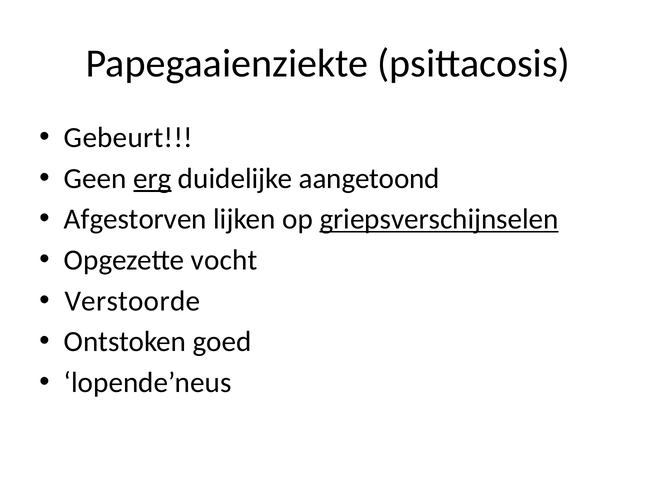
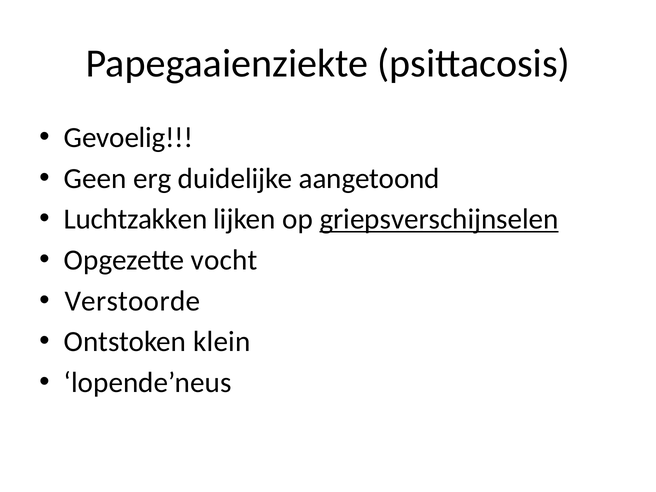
Gebeurt: Gebeurt -> Gevoelig (129, 138)
erg underline: present -> none (152, 178)
Afgestorven: Afgestorven -> Luchtzakken (135, 219)
goed: goed -> klein (222, 342)
